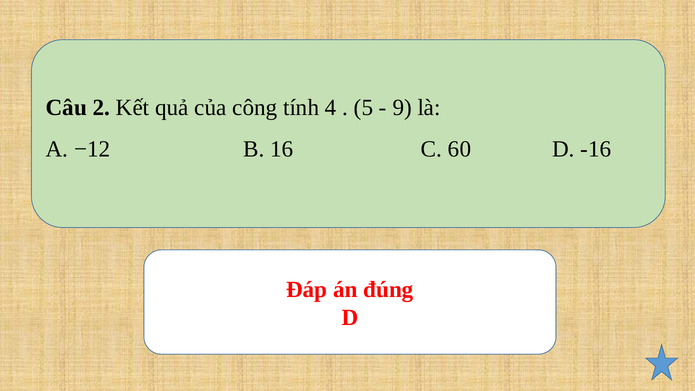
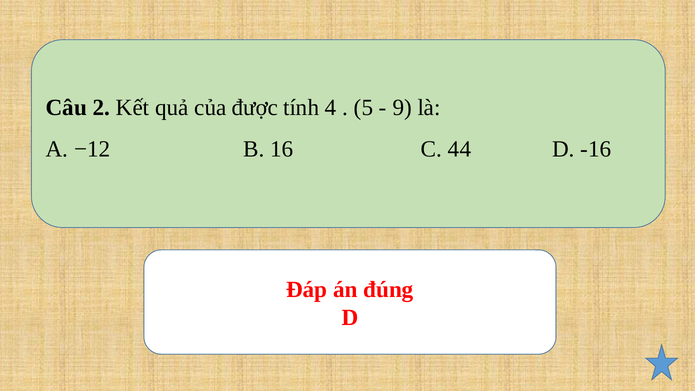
công: công -> được (255, 107)
60: 60 -> 44 (459, 149)
